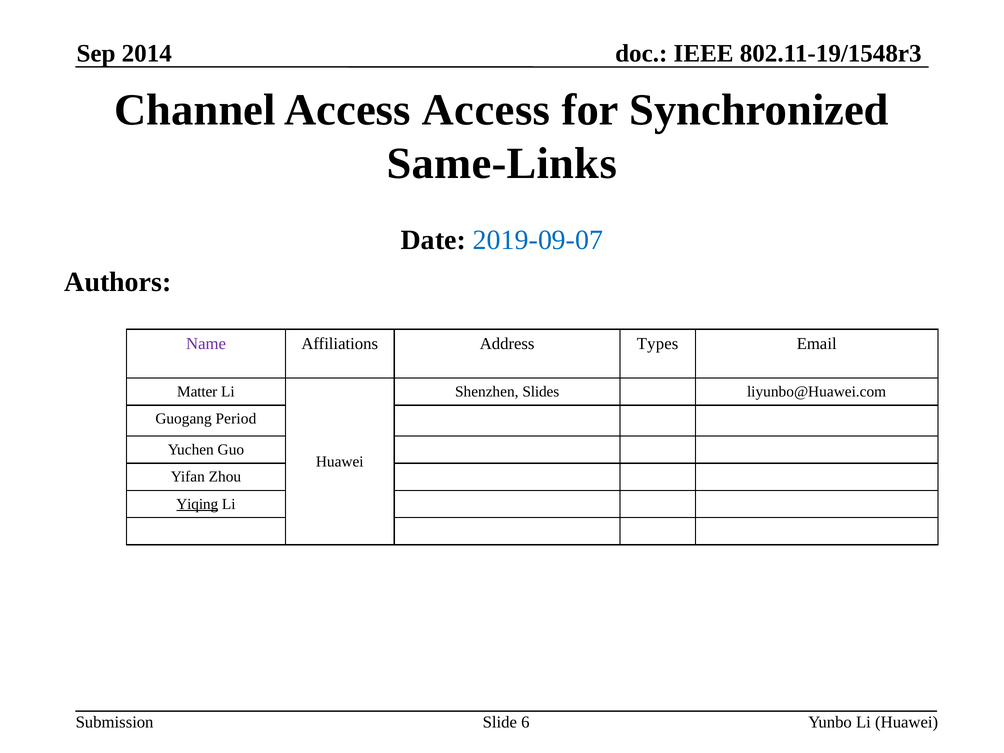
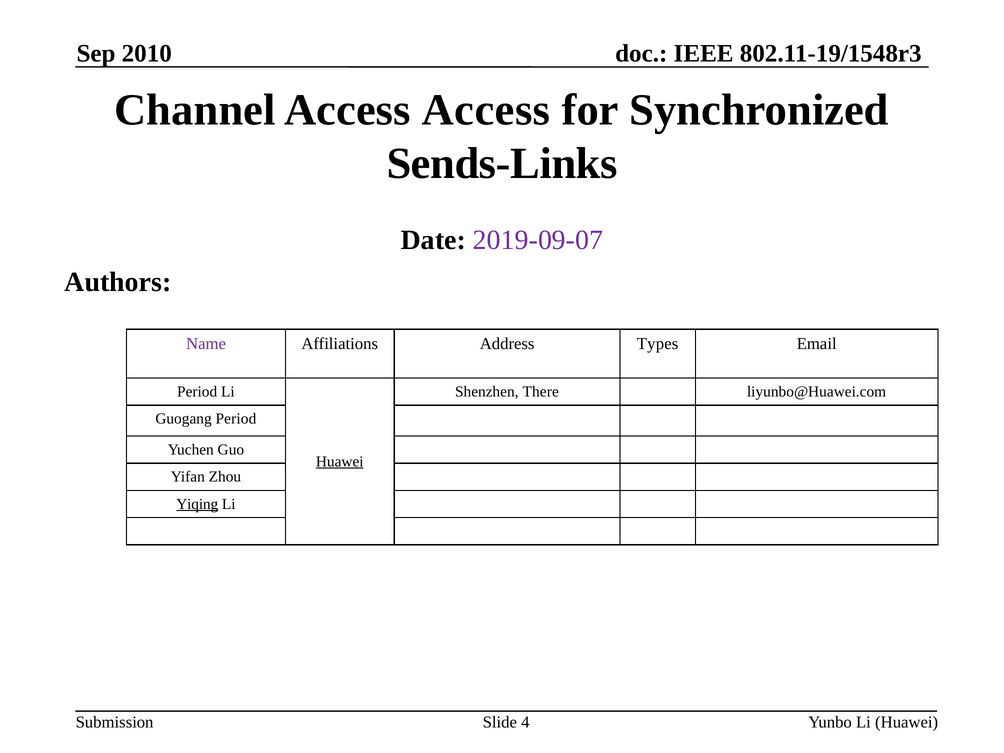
2014: 2014 -> 2010 (147, 54)
Same-Links: Same-Links -> Sends-Links (502, 164)
2019-09-07 colour: blue -> purple (538, 240)
Matter: Matter -> Period (197, 392)
Slides: Slides -> There (541, 392)
Huawei underline: none -> present (340, 461)
6: 6 -> 4 (525, 722)
